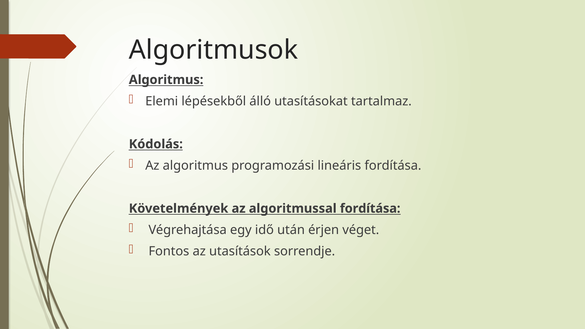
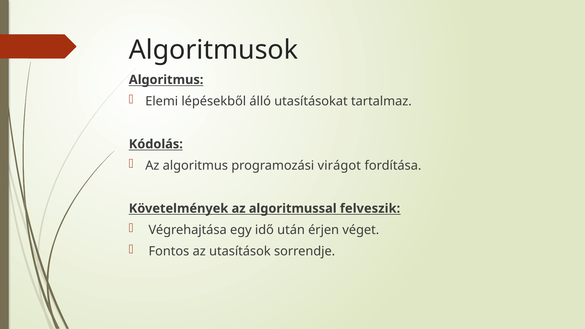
lineáris: lineáris -> virágot (339, 166)
algoritmussal fordítása: fordítása -> felveszik (370, 208)
